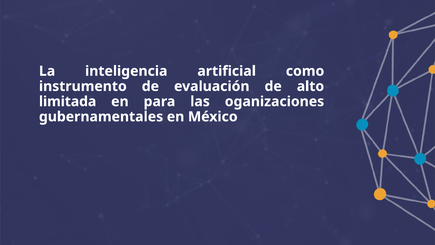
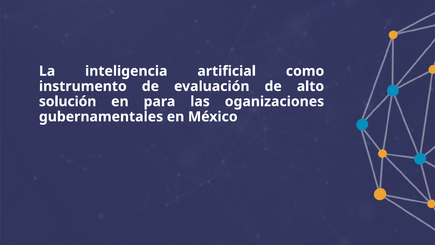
limitada: limitada -> solución (68, 101)
